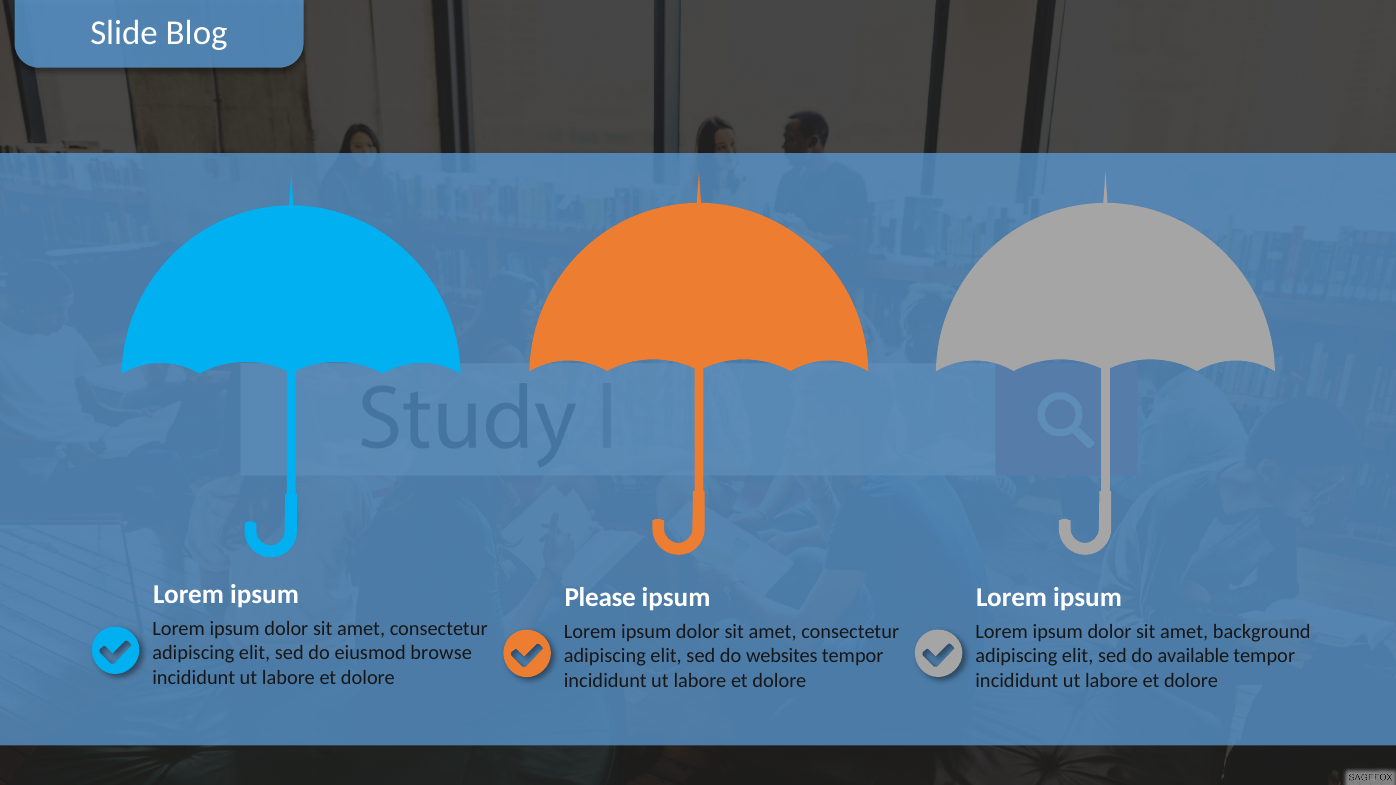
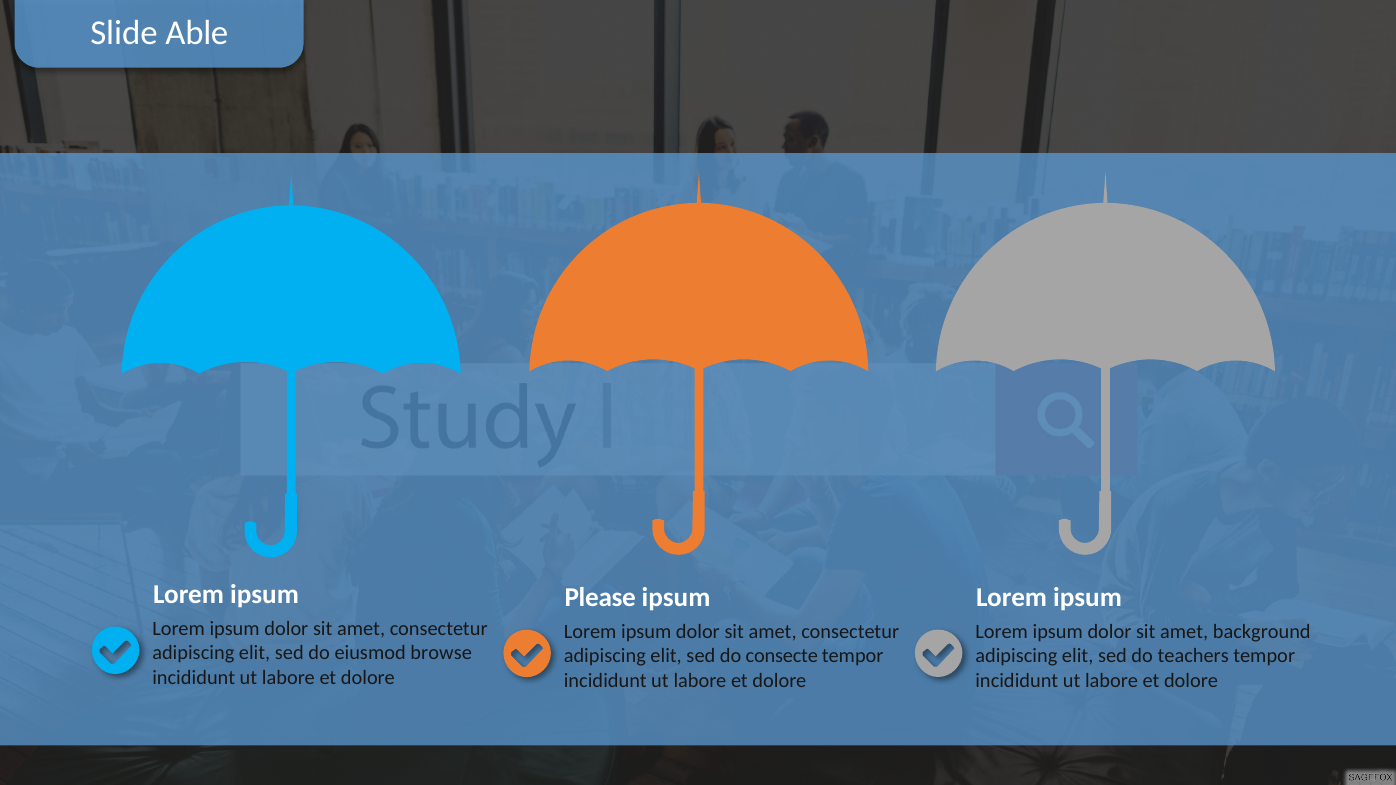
Blog: Blog -> Able (197, 33)
available: available -> teachers (1193, 656)
websites: websites -> consecte (782, 656)
